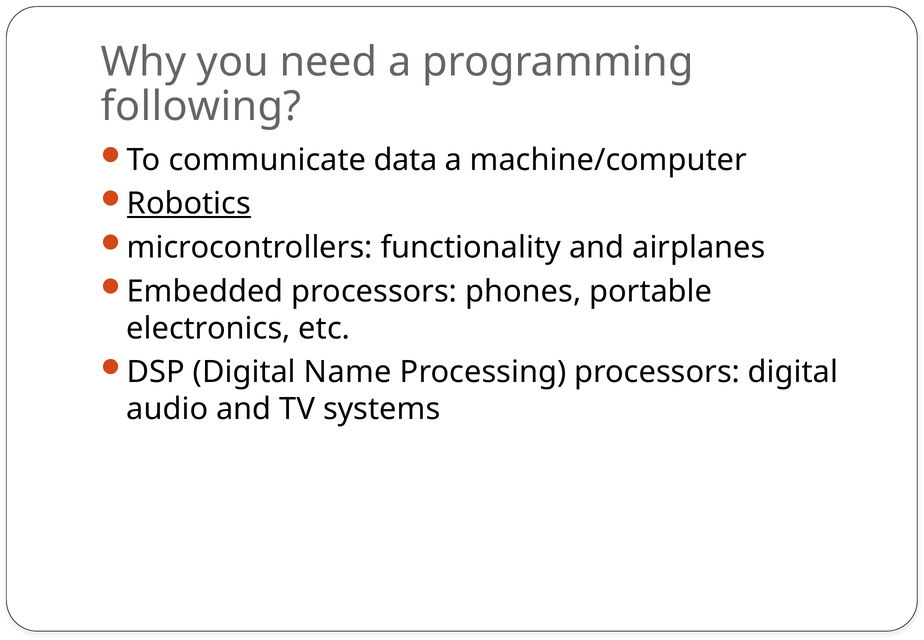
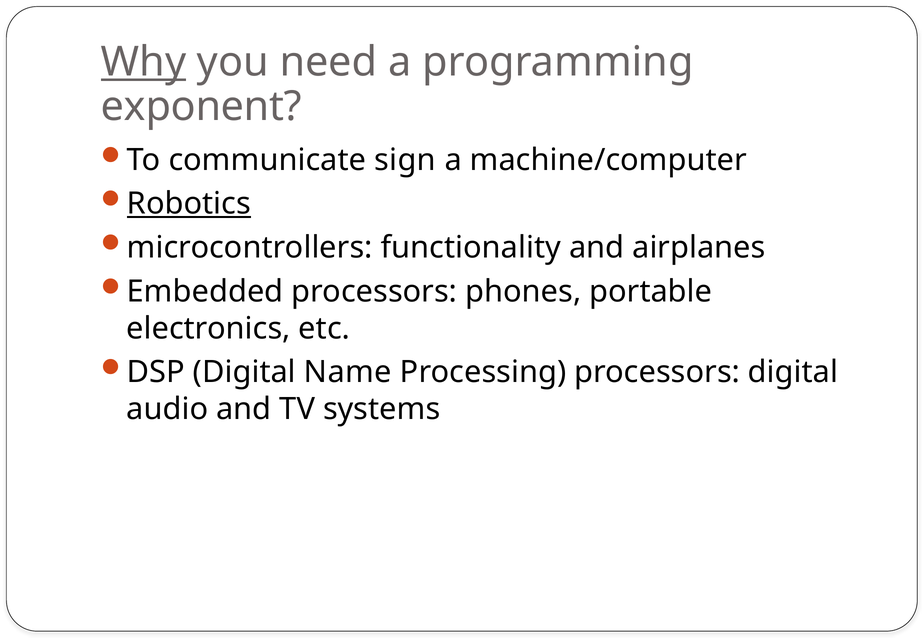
Why underline: none -> present (143, 62)
following: following -> exponent (201, 107)
data: data -> sign (405, 160)
